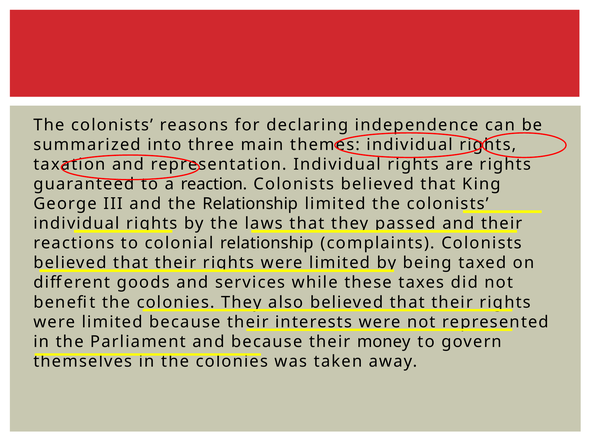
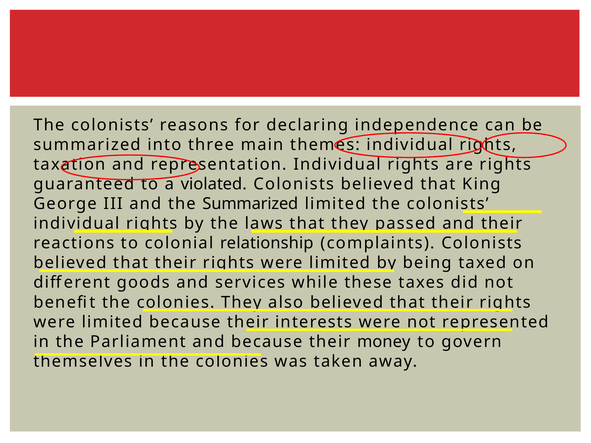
reaction: reaction -> violated (214, 184)
the Relationship: Relationship -> Summarized (250, 204)
